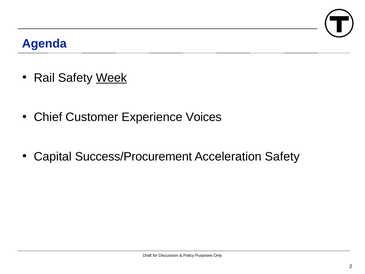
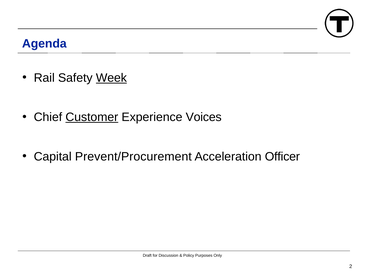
Customer underline: none -> present (92, 117)
Success/Procurement: Success/Procurement -> Prevent/Procurement (133, 156)
Acceleration Safety: Safety -> Officer (282, 156)
